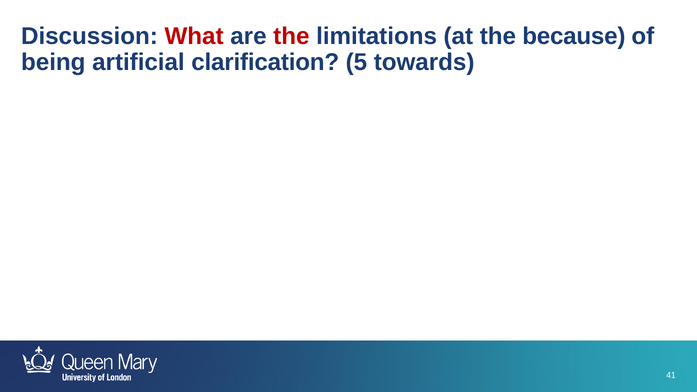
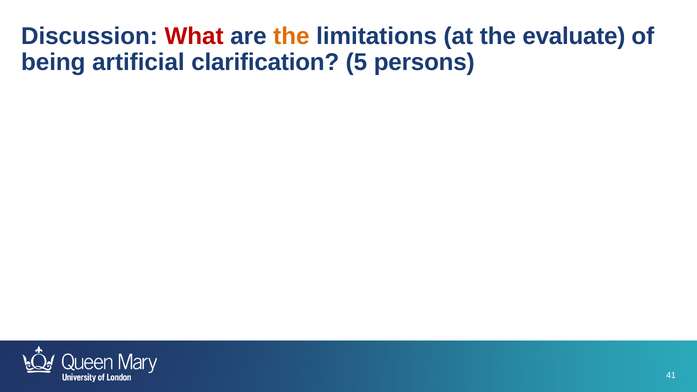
the colour: red -> orange (291, 36)
because: because -> evaluate (574, 36)
towards: towards -> persons (424, 62)
